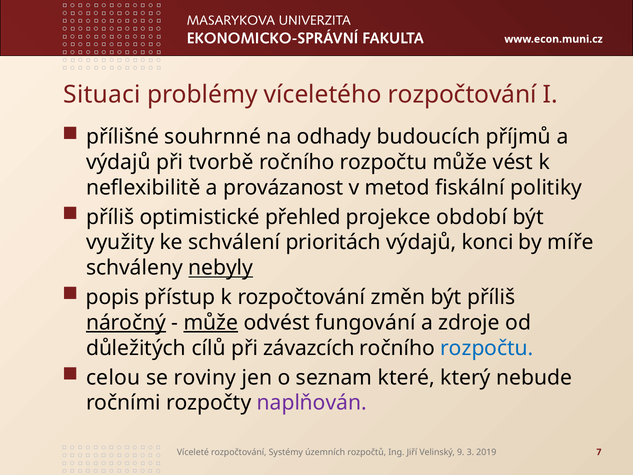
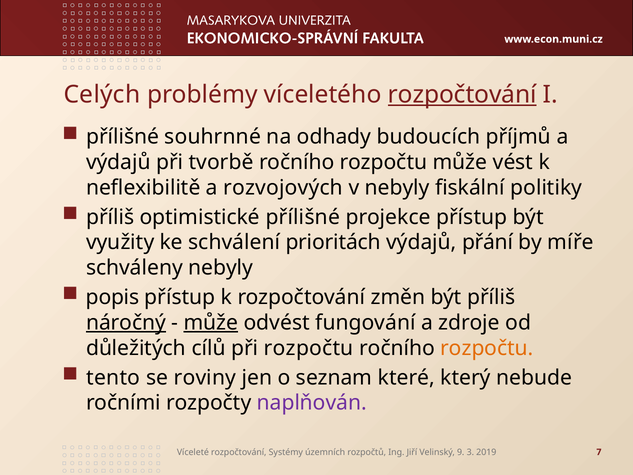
Situaci: Situaci -> Celých (102, 94)
rozpočtování underline: none -> present (462, 94)
provázanost: provázanost -> rozvojových (283, 188)
v metod: metod -> nebyly (397, 188)
optimistické přehled: přehled -> přílišné (303, 217)
projekce období: období -> přístup (472, 217)
konci: konci -> přání (488, 242)
nebyly underline: present -> none (221, 268)
při závazcích: závazcích -> rozpočtu (309, 348)
rozpočtu colour: blue -> orange (487, 348)
celou: celou -> tento (113, 377)
